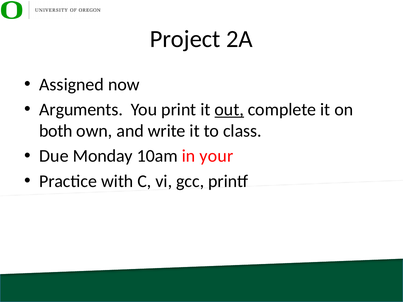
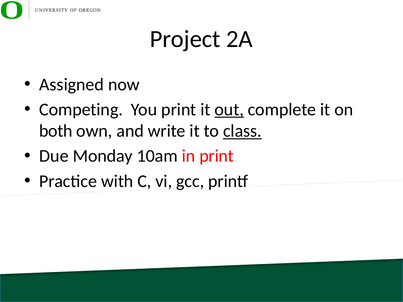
Arguments: Arguments -> Competing (81, 110)
class underline: none -> present (242, 131)
in your: your -> print (217, 156)
